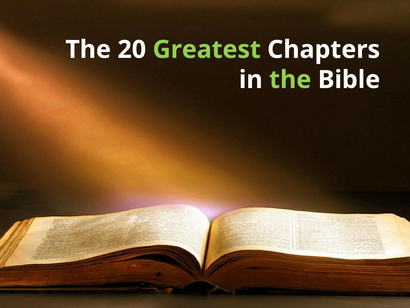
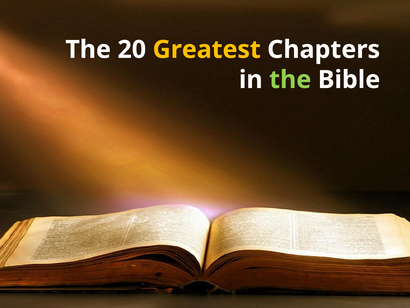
Greatest colour: light green -> yellow (207, 50)
